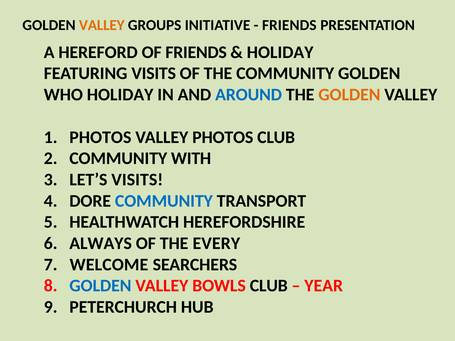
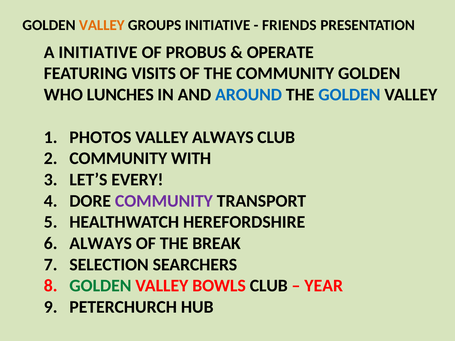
A HEREFORD: HEREFORD -> INITIATIVE (98, 52)
OF FRIENDS: FRIENDS -> PROBUS (196, 52)
HOLIDAY: HOLIDAY -> OPERATE (280, 52)
WHO HOLIDAY: HOLIDAY -> LUNCHES (120, 95)
GOLDEN colour: orange -> blue (349, 95)
VALLEY PHOTOS: PHOTOS -> ALWAYS (223, 137)
LET’S VISITS: VISITS -> EVERY (137, 180)
COMMUNITY colour: blue -> purple (164, 201)
EVERY: EVERY -> BREAK (217, 243)
WELCOME: WELCOME -> SELECTION (109, 265)
GOLDEN colour: blue -> green (100, 286)
